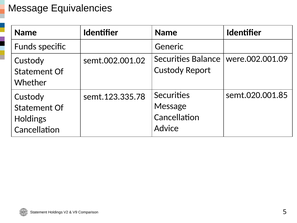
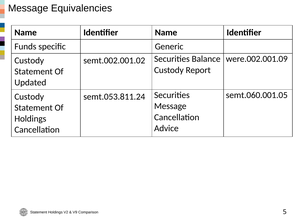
Whether: Whether -> Updated (30, 82)
semt.020.001.85: semt.020.001.85 -> semt.060.001.05 (257, 95)
semt.123.335.78: semt.123.335.78 -> semt.053.811.24 (114, 97)
